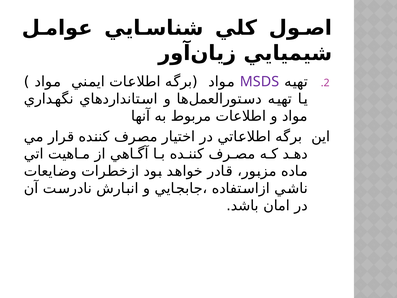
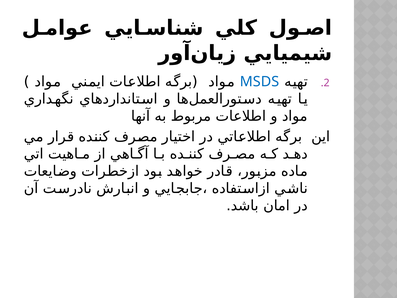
MSDS colour: purple -> blue (260, 82)
